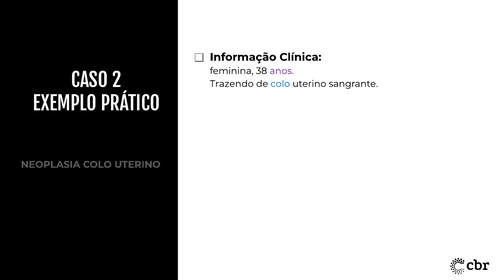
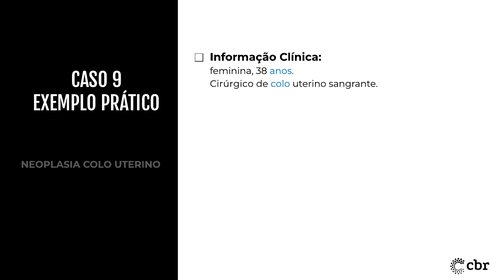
anos colour: purple -> blue (282, 71)
2: 2 -> 9 (117, 81)
Trazendo: Trazendo -> Cirúrgico (232, 84)
